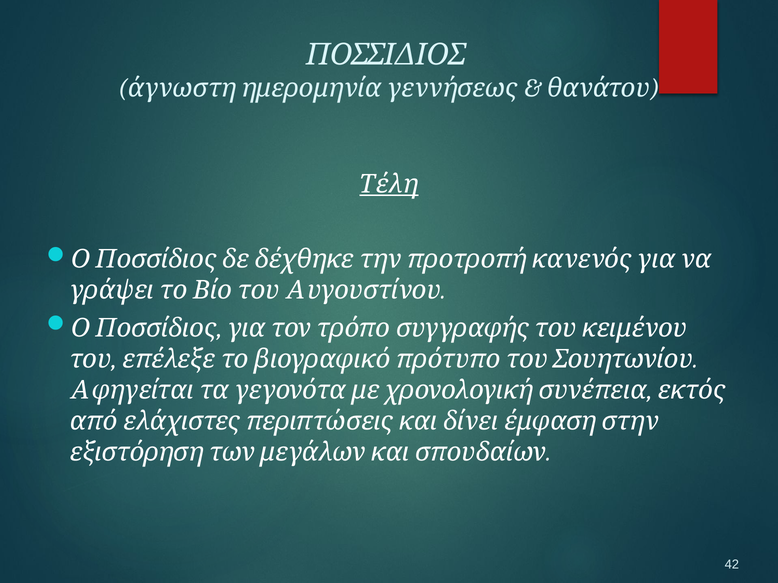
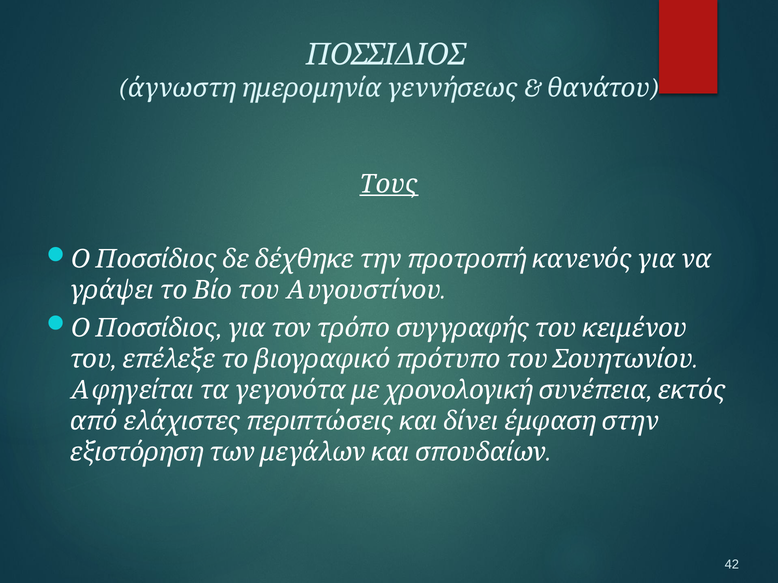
Τέλη: Τέλη -> Τους (389, 184)
